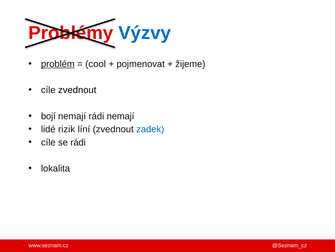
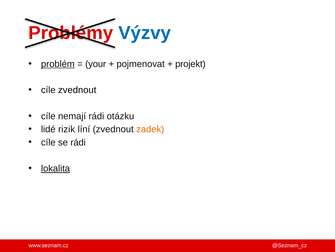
cool: cool -> your (96, 64)
žijeme: žijeme -> projekt (190, 64)
bojí: bojí -> cíle (48, 116)
rádi nemají: nemají -> otázku (120, 116)
zadek colour: blue -> orange (150, 129)
lokalita underline: none -> present (56, 168)
